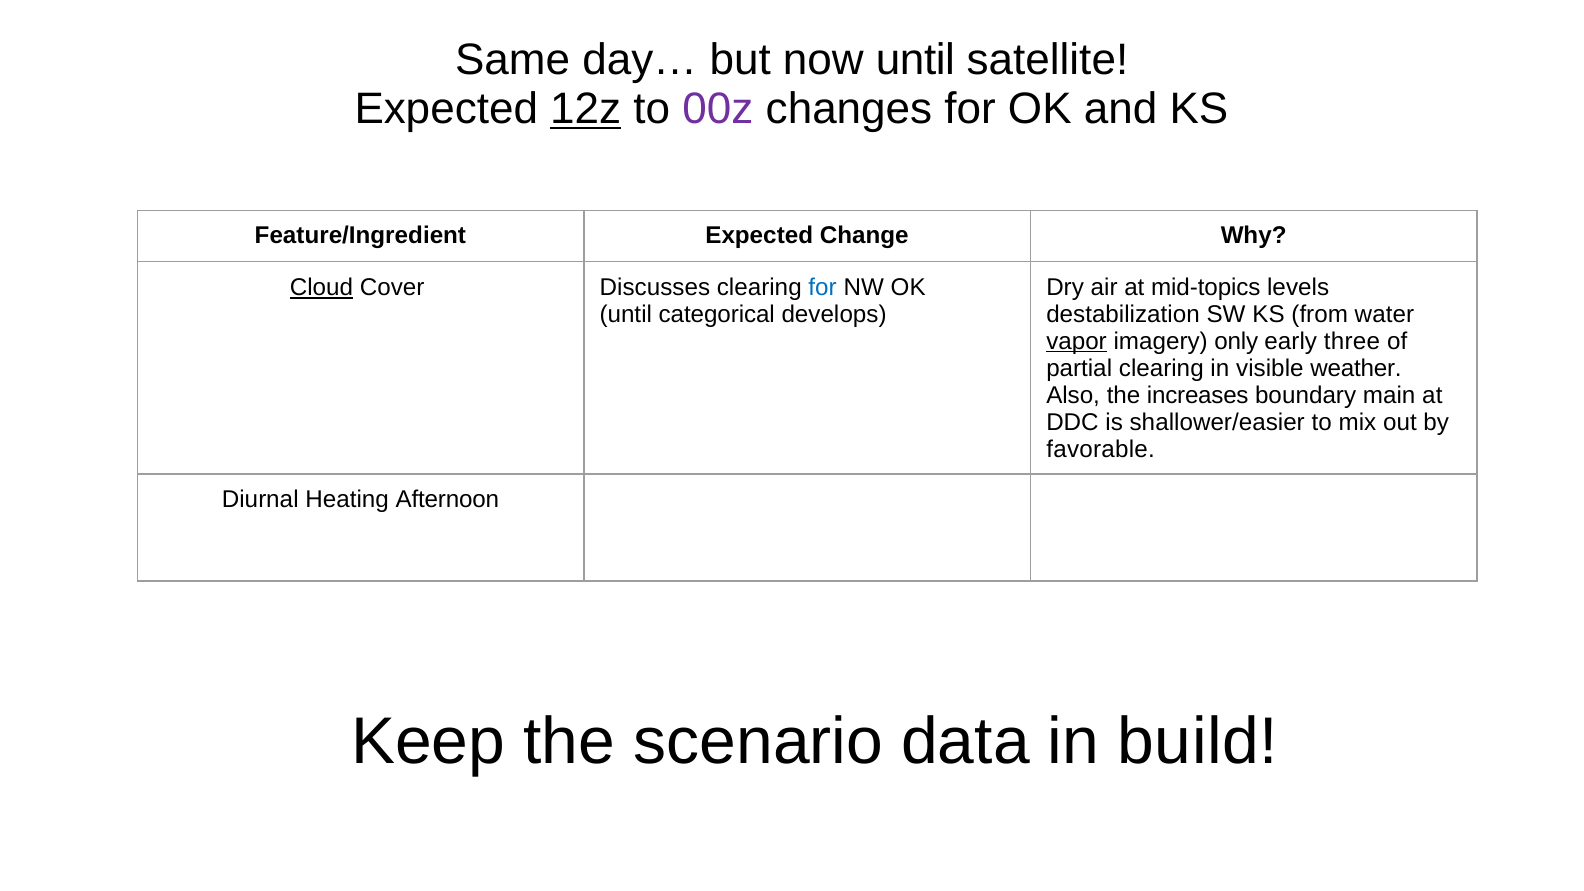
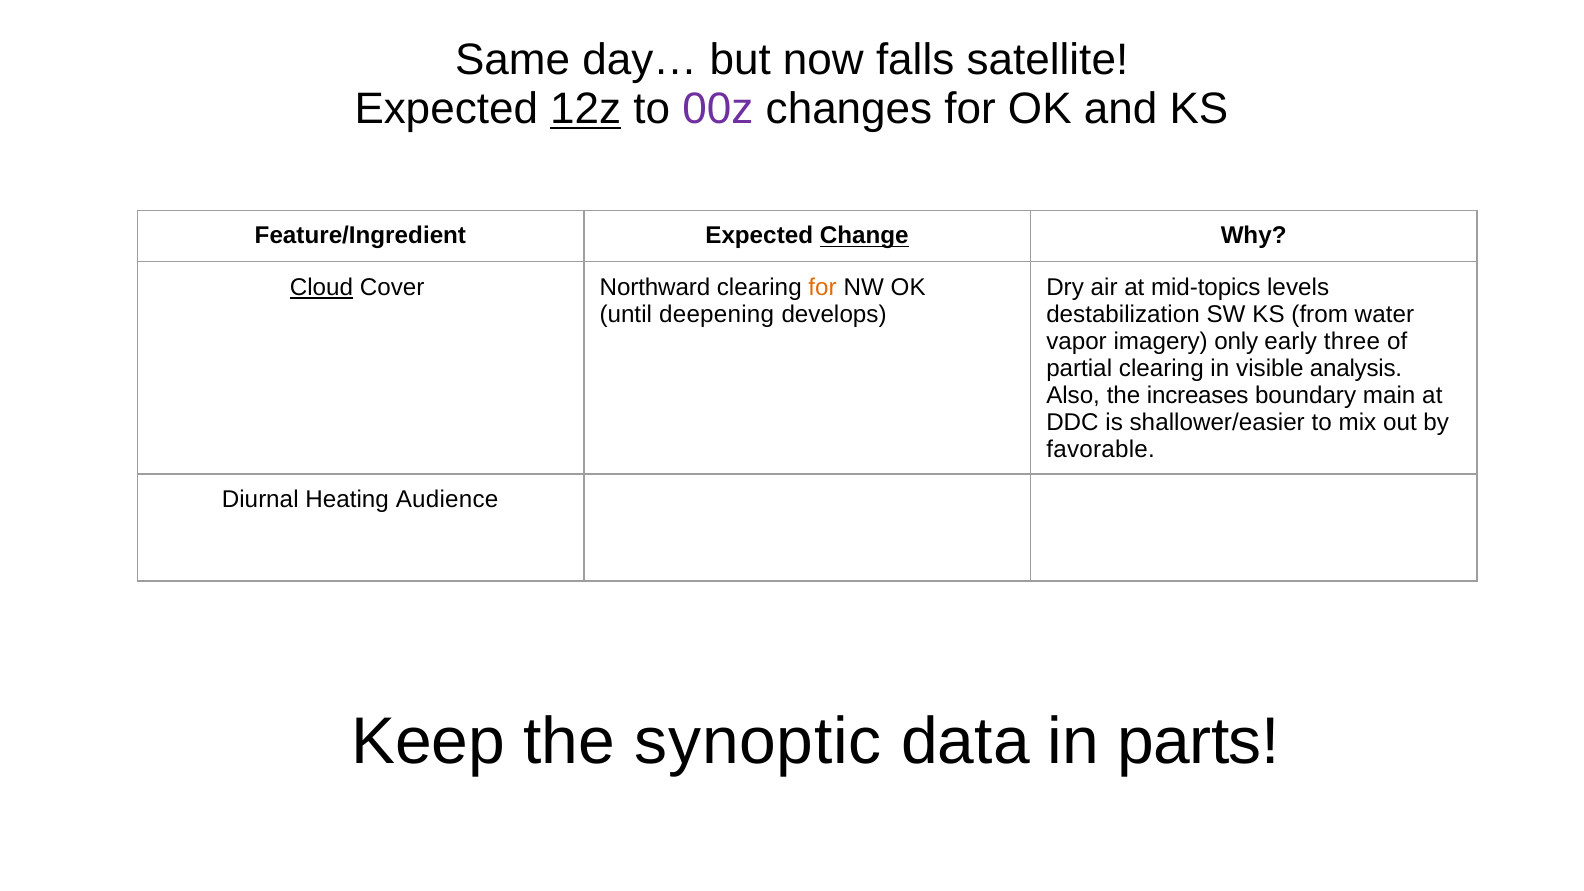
now until: until -> falls (915, 60)
Change underline: none -> present (864, 236)
Discusses: Discusses -> Northward (655, 287)
for colour: blue -> orange (823, 287)
categorical: categorical -> deepening (717, 314)
vapor underline: present -> none (1077, 341)
weather: weather -> analysis (1356, 368)
Afternoon: Afternoon -> Audience (447, 500)
scenario: scenario -> synoptic (758, 742)
build: build -> parts (1198, 742)
